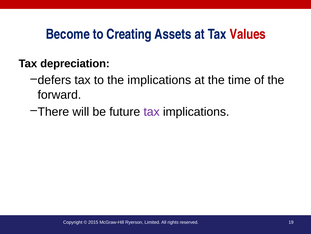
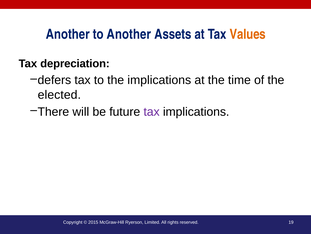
Become: Become -> Another (68, 34)
to Creating: Creating -> Another (129, 34)
Values colour: red -> orange (248, 34)
forward: forward -> elected (59, 94)
